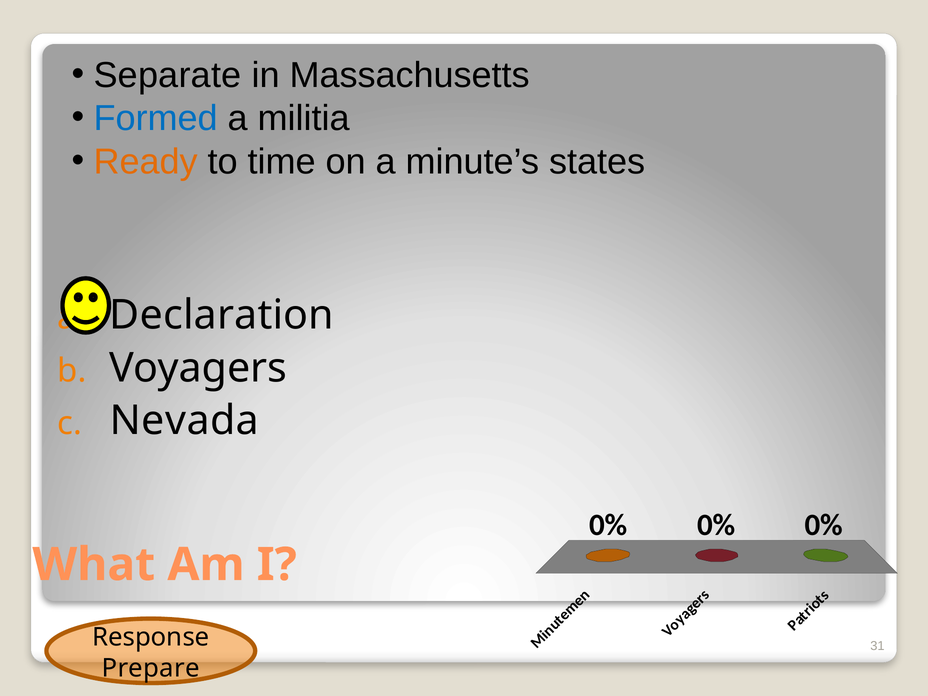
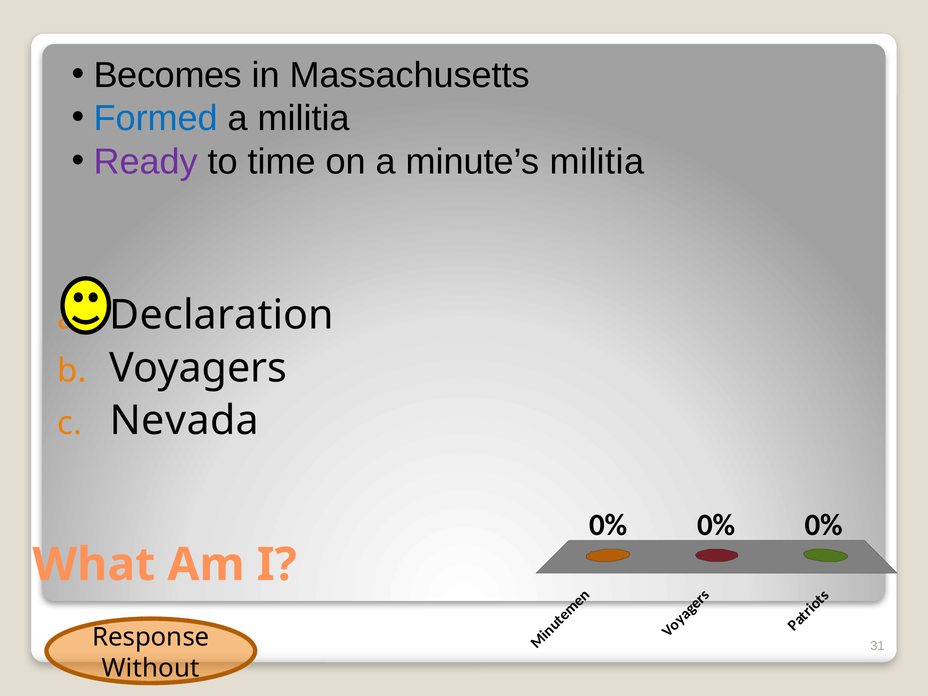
Separate: Separate -> Becomes (168, 75)
Ready colour: orange -> purple (146, 162)
minute’s states: states -> militia (597, 162)
Prepare: Prepare -> Without (151, 668)
